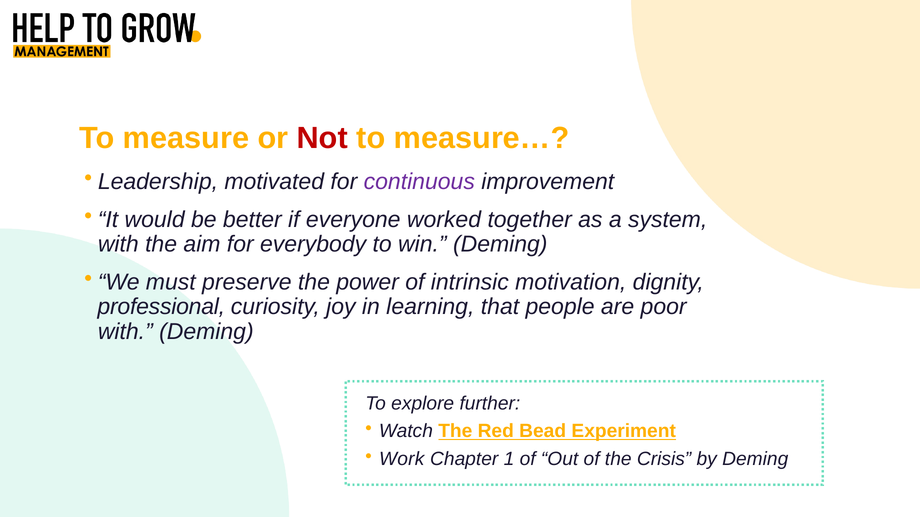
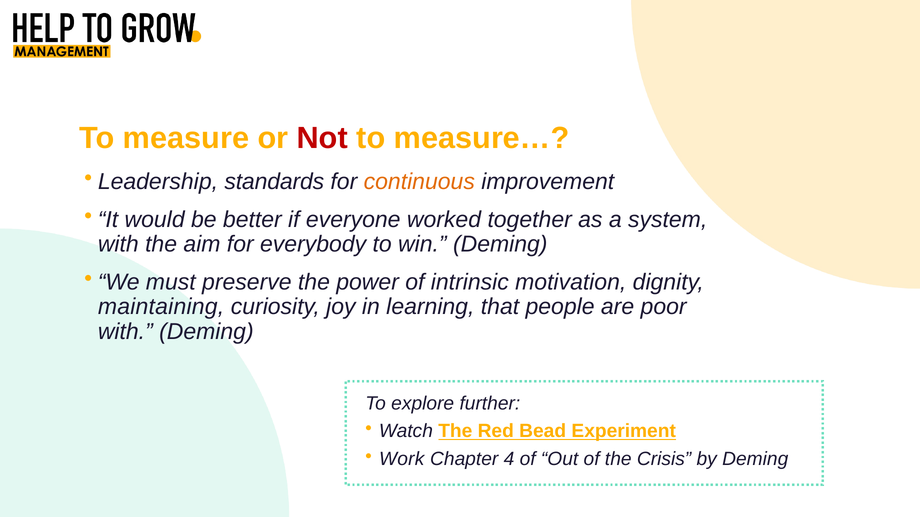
motivated: motivated -> standards (274, 182)
continuous colour: purple -> orange (419, 182)
professional: professional -> maintaining (161, 307)
1: 1 -> 4 (509, 459)
